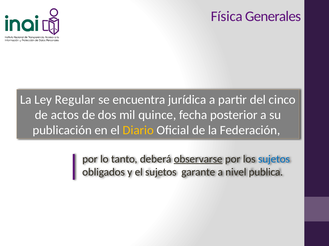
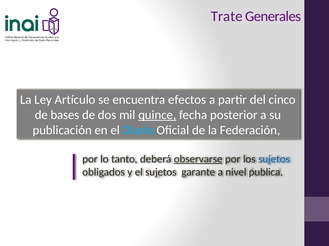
Física: Física -> Trate (227, 16)
Regular: Regular -> Artículo (75, 100)
jurídica: jurídica -> efectos (187, 100)
actos: actos -> bases (65, 115)
quince underline: none -> present (157, 115)
Diario colour: yellow -> light blue (138, 131)
